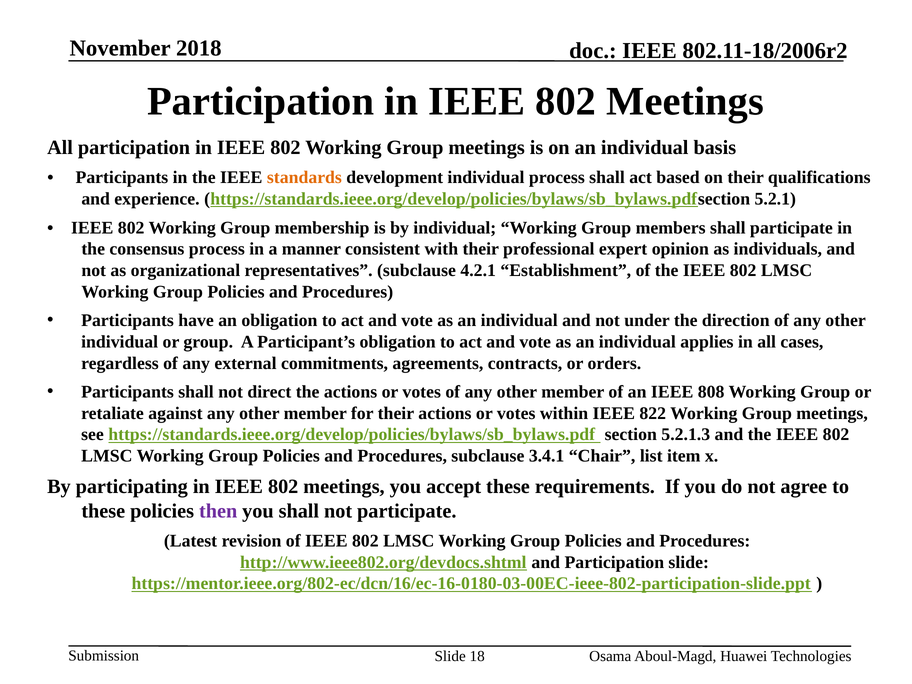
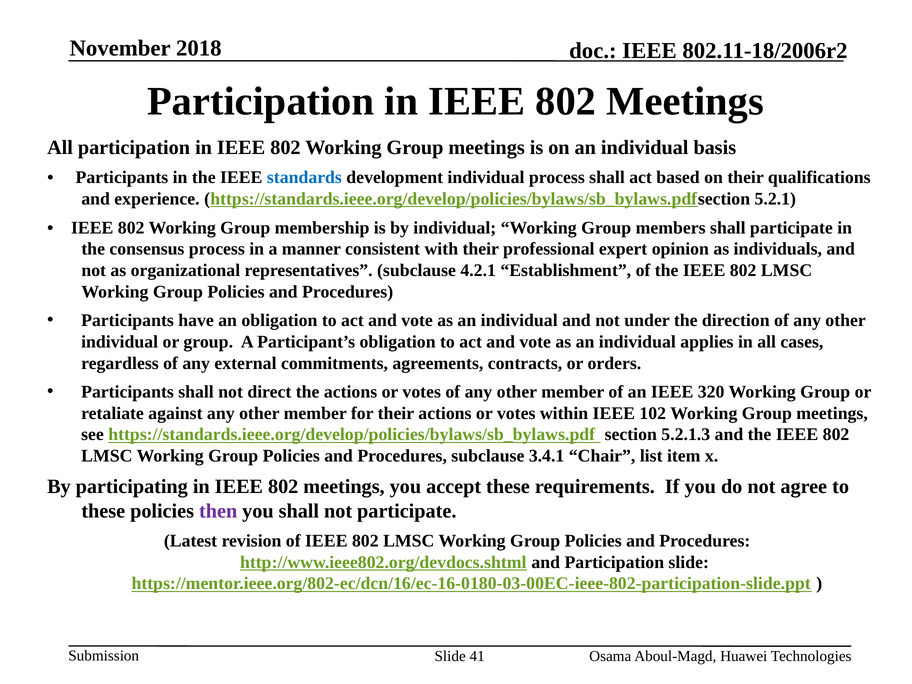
standards colour: orange -> blue (304, 178)
808: 808 -> 320 (711, 392)
822: 822 -> 102 (653, 413)
18: 18 -> 41 (477, 656)
